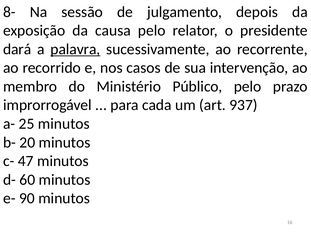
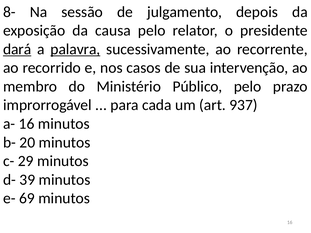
dará underline: none -> present (17, 49)
a- 25: 25 -> 16 (27, 124)
47: 47 -> 29 (26, 161)
60: 60 -> 39 (27, 180)
90: 90 -> 69 (27, 199)
